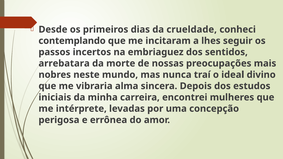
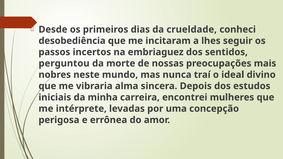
contemplando: contemplando -> desobediência (72, 41)
arrebatara: arrebatara -> perguntou (64, 63)
